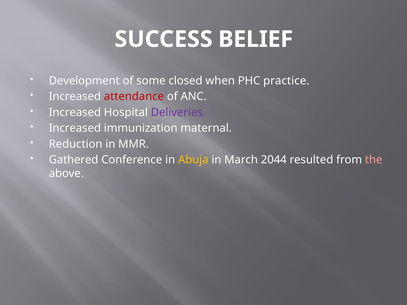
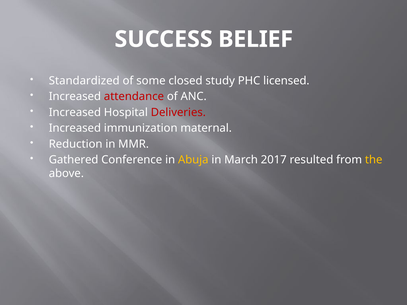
Development: Development -> Standardized (84, 81)
when: when -> study (220, 81)
practice: practice -> licensed (286, 81)
Deliveries colour: purple -> red (178, 113)
2044: 2044 -> 2017 (274, 160)
the colour: pink -> yellow (374, 160)
